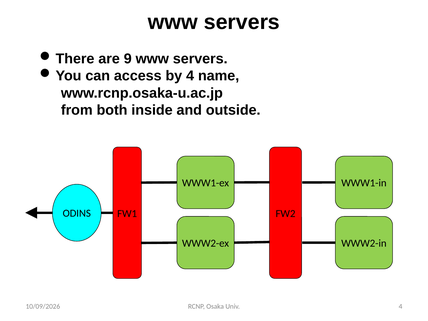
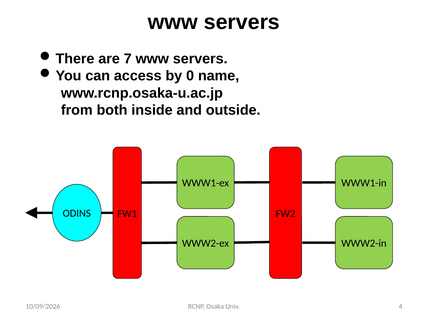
9: 9 -> 7 (128, 59)
by 4: 4 -> 0 (190, 76)
